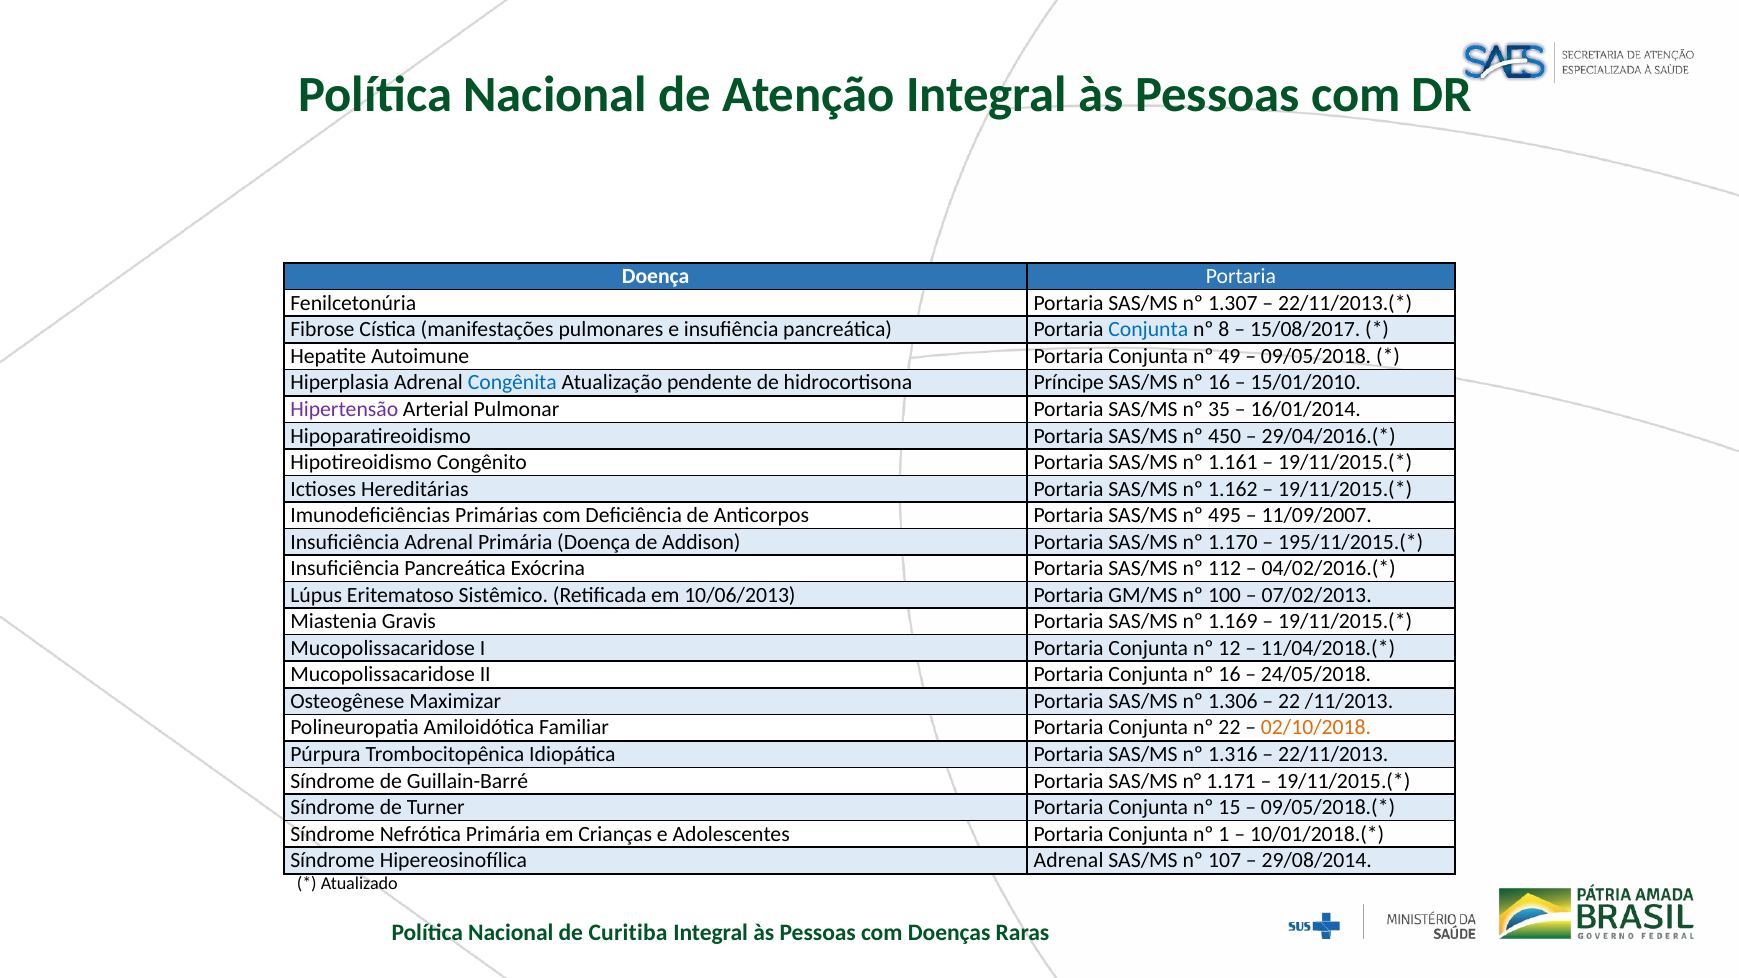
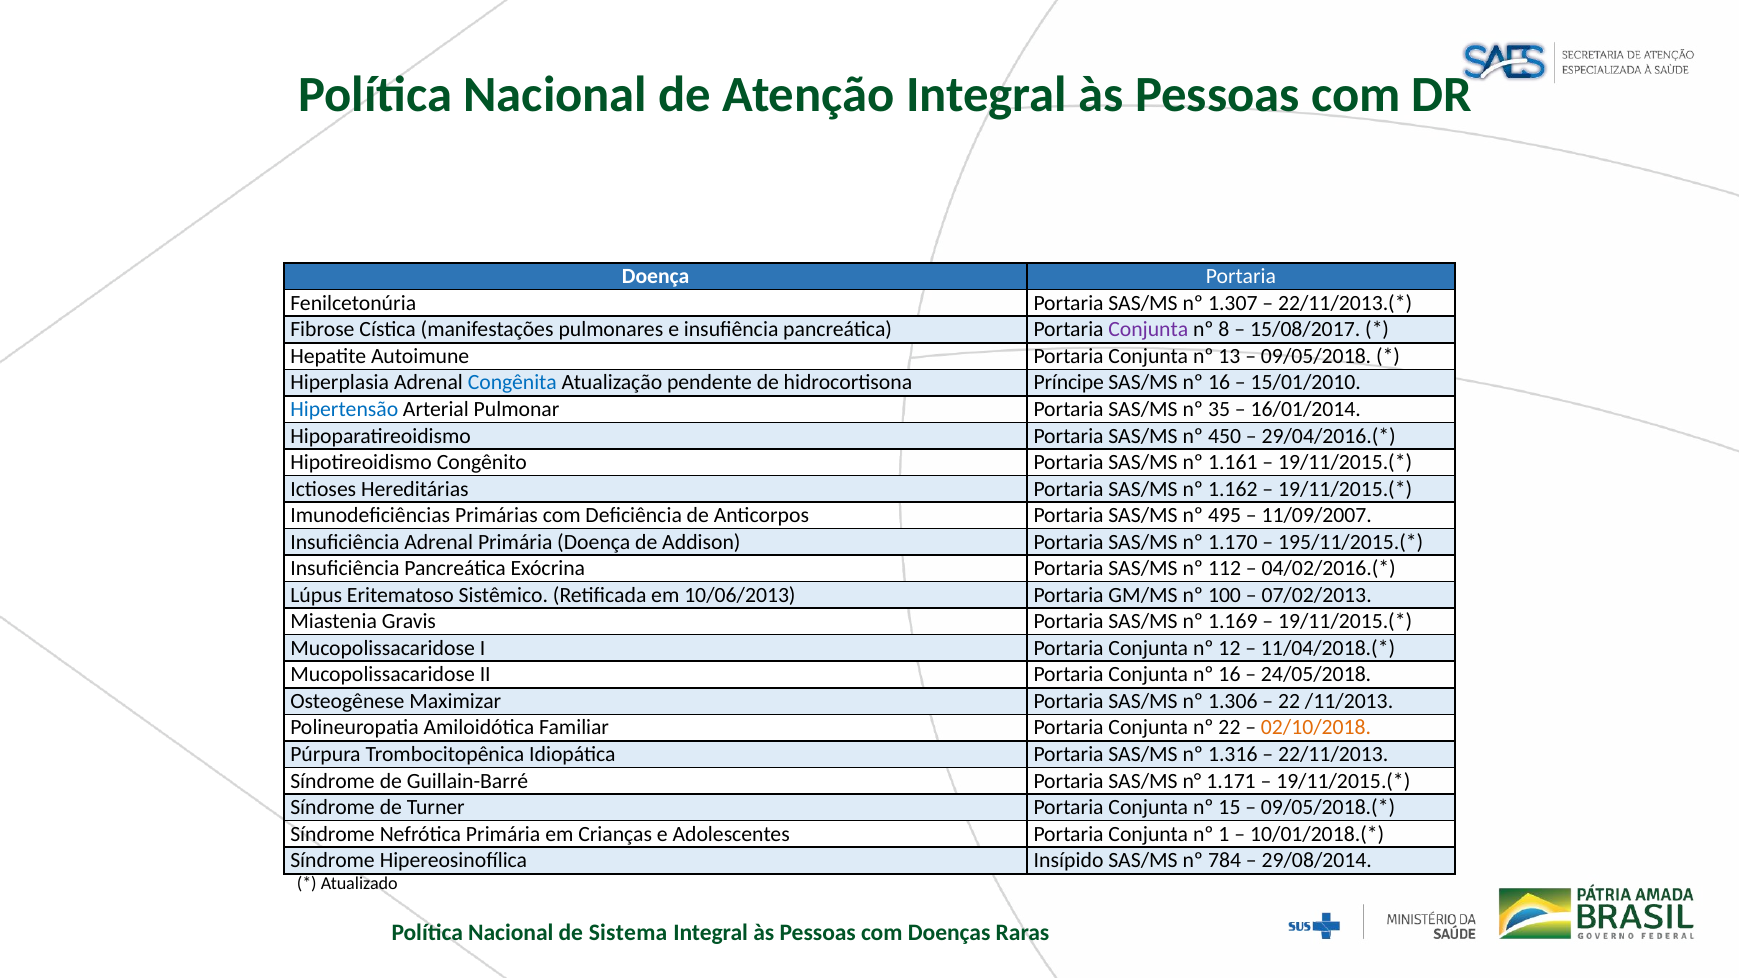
Conjunta colour: blue -> purple (1148, 330)
49: 49 -> 13 (1229, 356)
Hipertensão colour: purple -> blue (344, 409)
Hipereosinofílica Adrenal: Adrenal -> Insípido (1069, 861)
107: 107 -> 784 (1225, 861)
Curitiba: Curitiba -> Sistema (628, 932)
